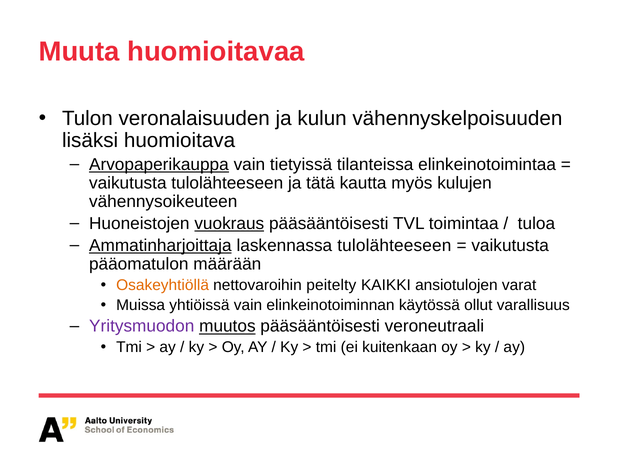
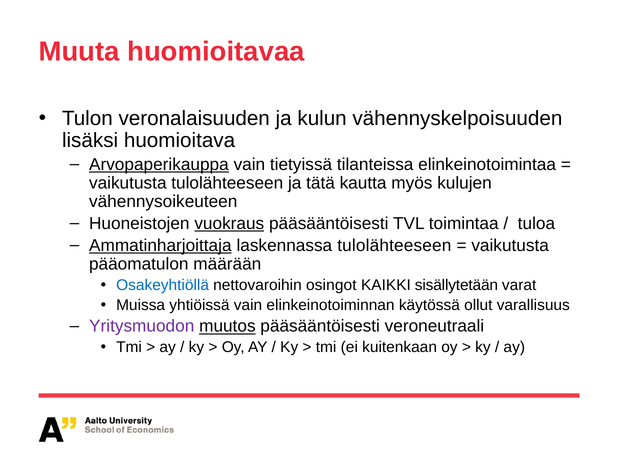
Osakeyhtiöllä colour: orange -> blue (163, 285)
peitelty: peitelty -> osingot (331, 285)
ansiotulojen: ansiotulojen -> sisällytetään (456, 285)
